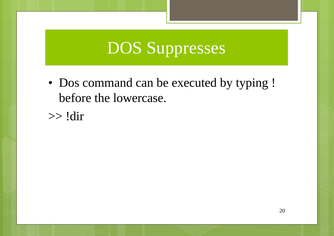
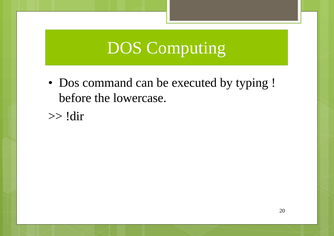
Suppresses: Suppresses -> Computing (186, 48)
